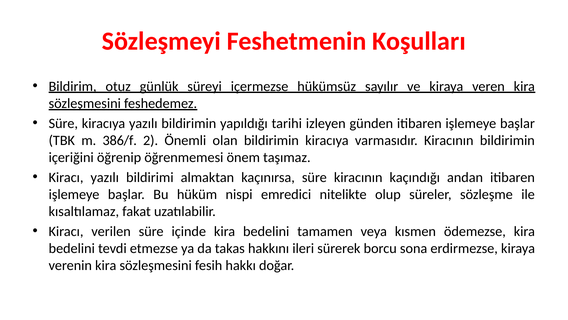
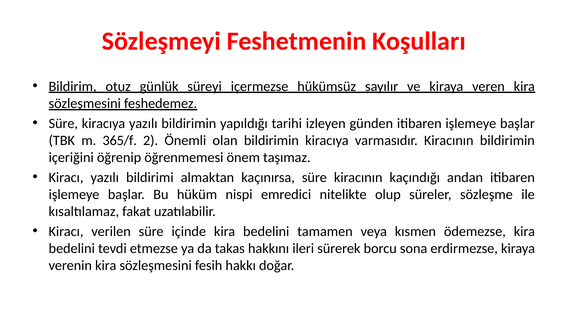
386/f: 386/f -> 365/f (120, 140)
